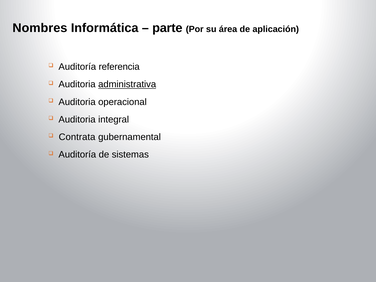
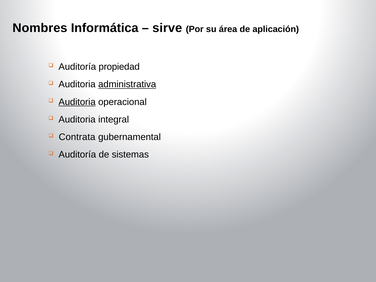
parte: parte -> sirve (167, 28)
referencia: referencia -> propiedad (119, 67)
Auditoria underline: none -> present (77, 102)
